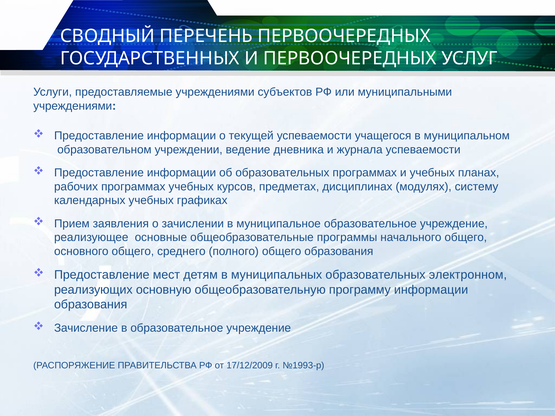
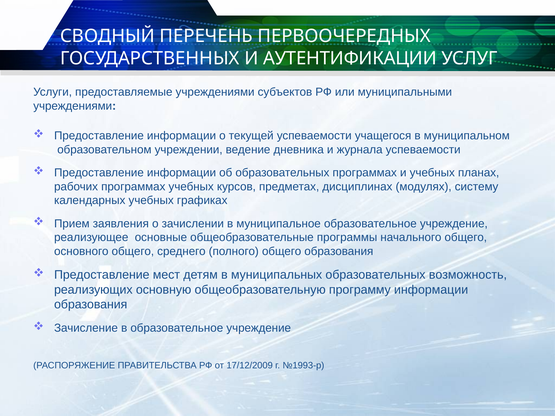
И ПЕРВООЧЕРЕДНЫХ: ПЕРВООЧЕРЕДНЫХ -> АУТЕНТИФИКАЦИИ (350, 58)
электронном: электронном -> возможность (468, 275)
